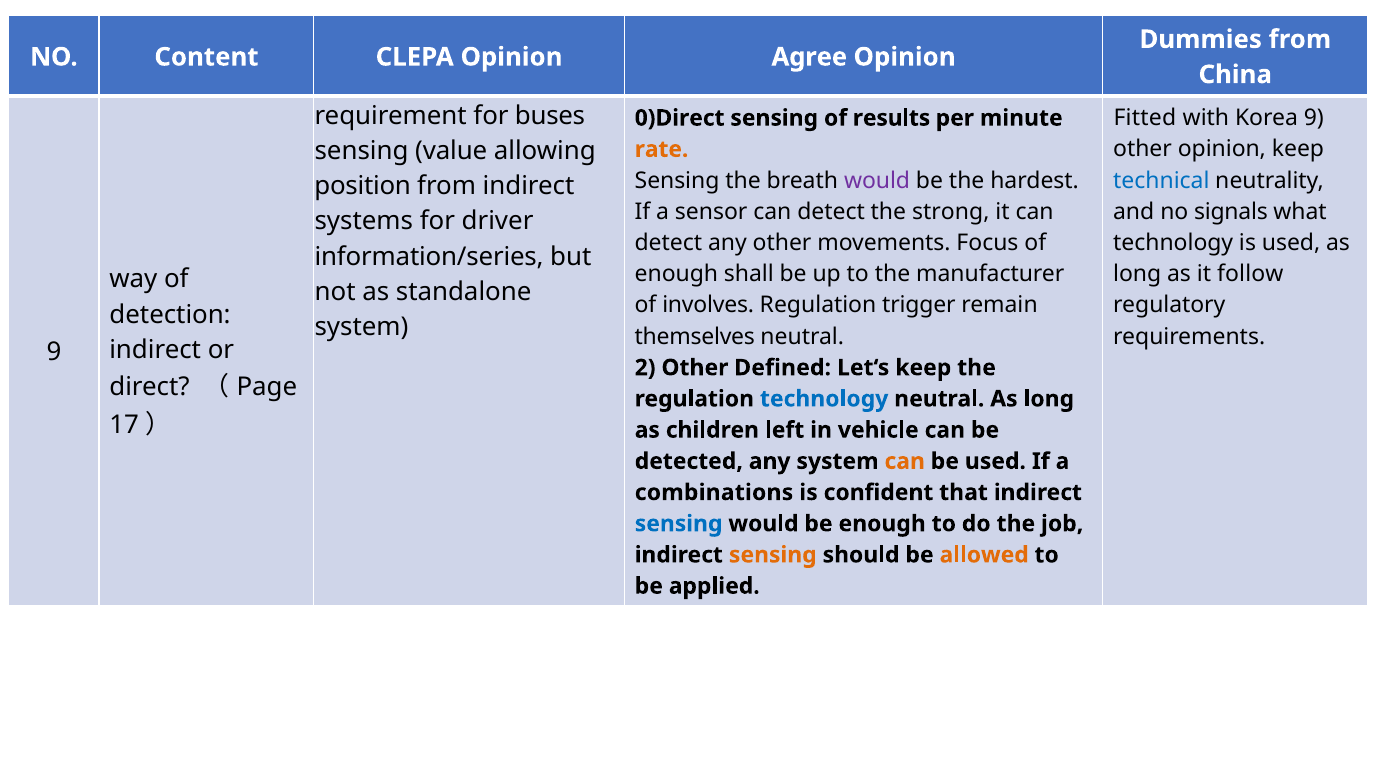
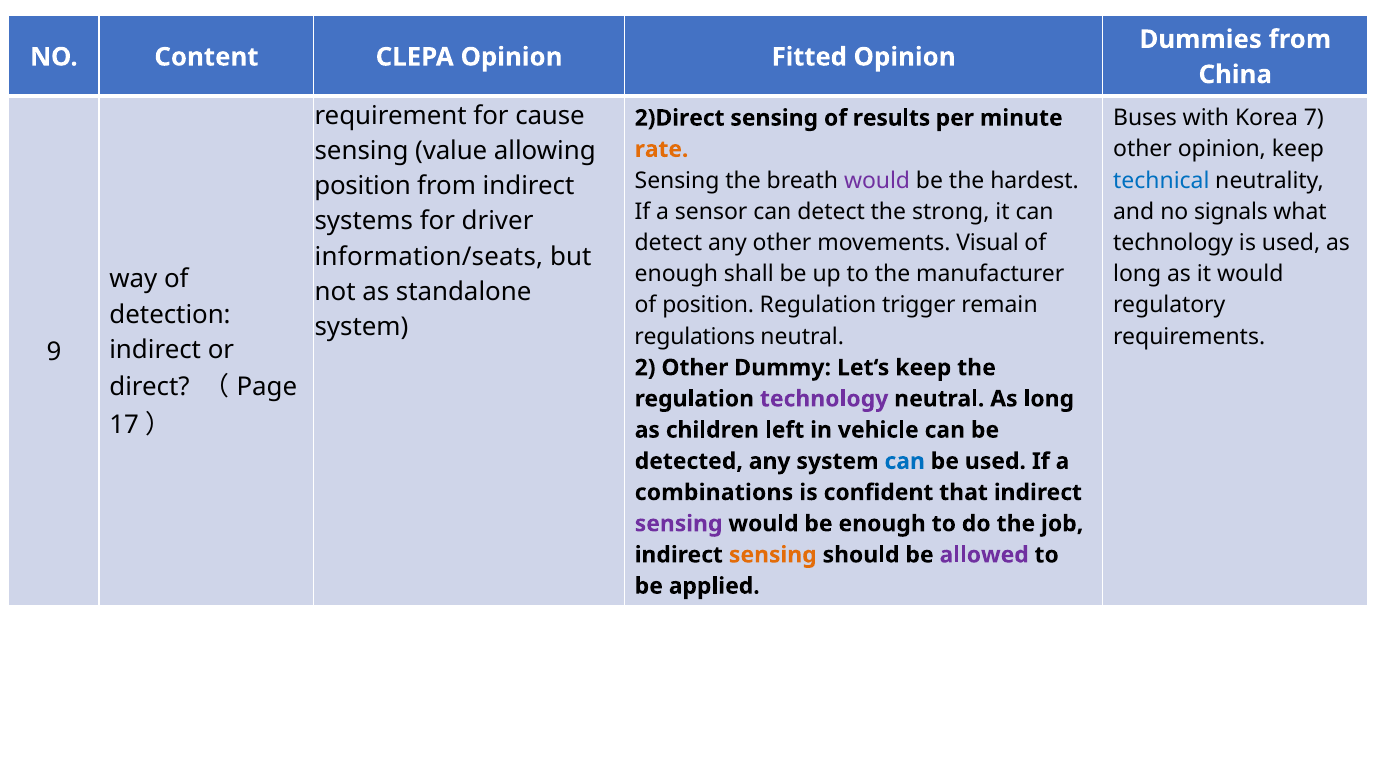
Agree: Agree -> Fitted (809, 57)
buses: buses -> cause (550, 116)
Fitted: Fitted -> Buses (1145, 118)
Korea 9: 9 -> 7 (1314, 118)
0)Direct: 0)Direct -> 2)Direct (680, 118)
Focus: Focus -> Visual (988, 243)
information/series: information/series -> information/seats (429, 257)
it follow: follow -> would (1250, 274)
of involves: involves -> position (708, 305)
themselves: themselves -> regulations (695, 337)
Defined: Defined -> Dummy (783, 368)
technology colour: blue -> purple (824, 399)
can colour: orange -> blue (905, 461)
sensing colour: blue -> purple (679, 524)
allowed colour: orange -> purple (984, 555)
